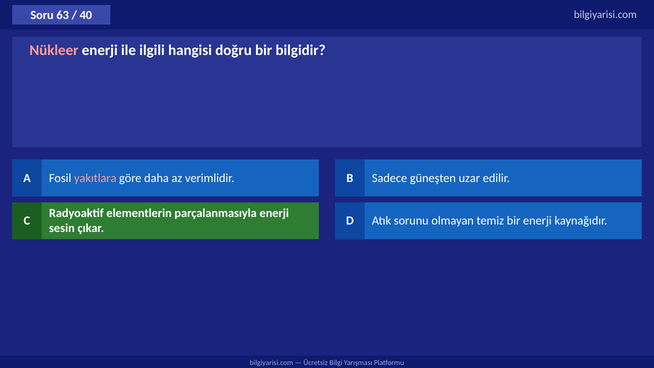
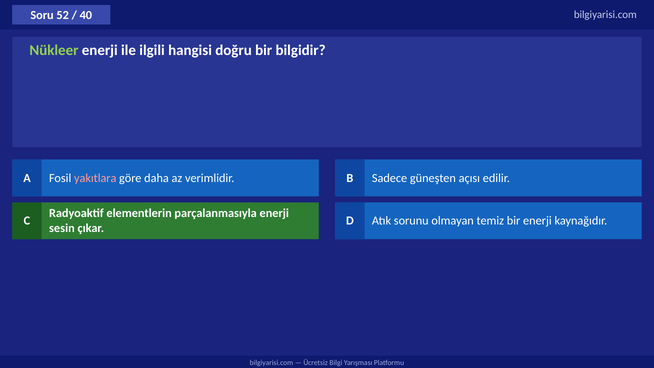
63: 63 -> 52 (63, 15)
Nükleer colour: pink -> light green (54, 50)
uzar: uzar -> açısı (469, 178)
